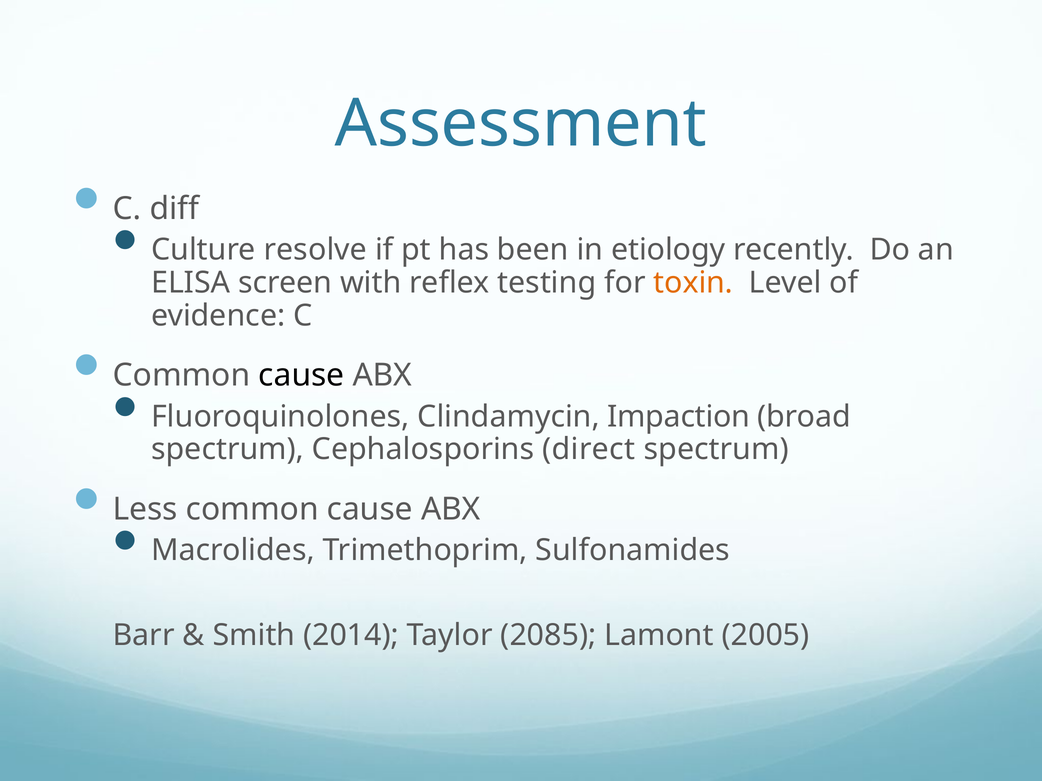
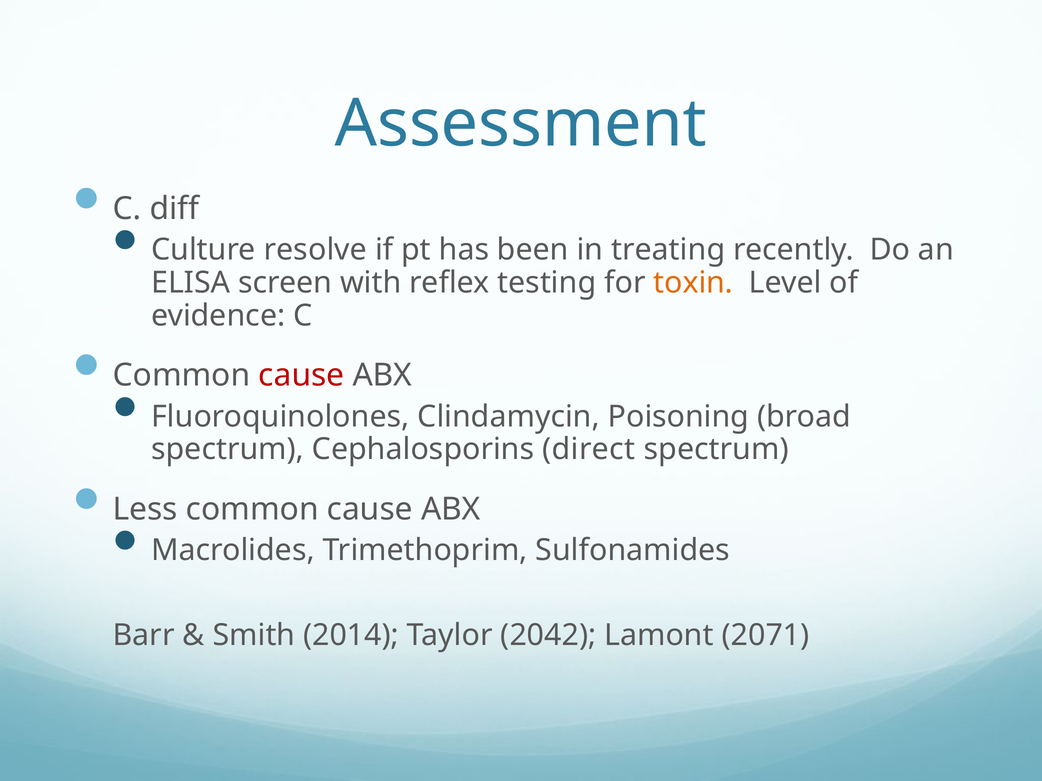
etiology: etiology -> treating (668, 250)
cause colour: black -> red (301, 376)
Impaction: Impaction -> Poisoning (679, 417)
2085: 2085 -> 2042 (548, 636)
2005: 2005 -> 2071 (766, 636)
